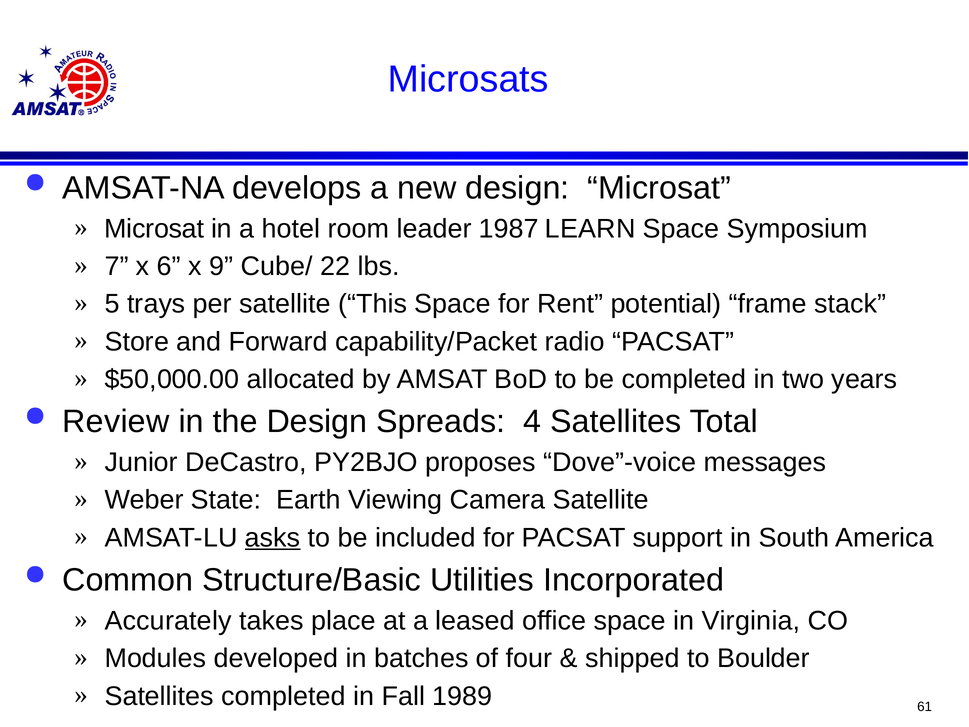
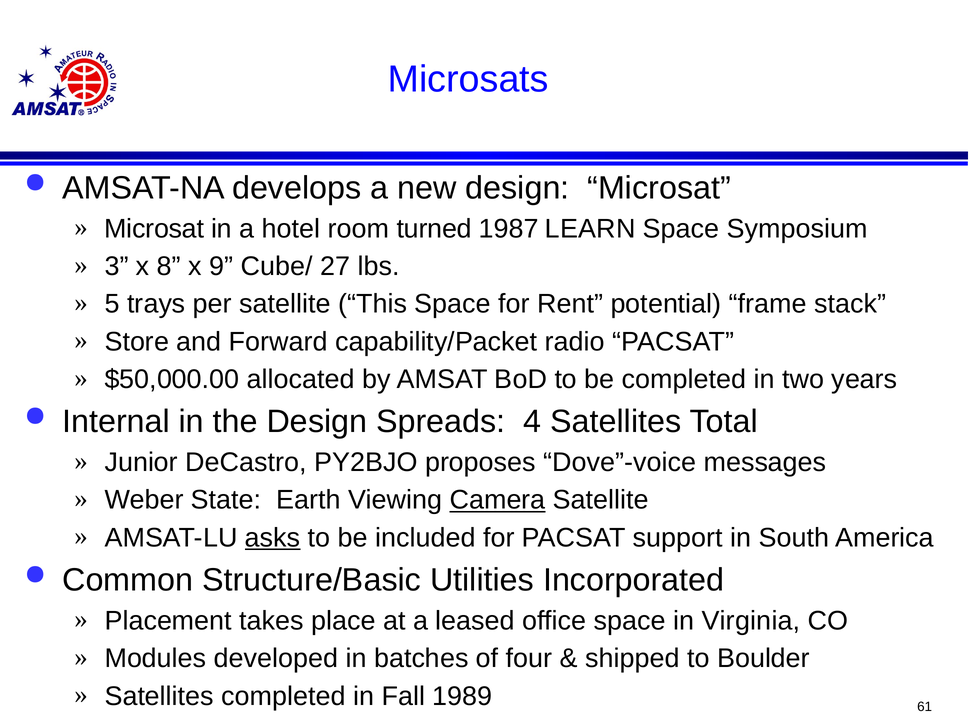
leader: leader -> turned (434, 229)
7: 7 -> 3 (117, 266)
6: 6 -> 8 (169, 266)
22: 22 -> 27 (335, 266)
Review: Review -> Internal (116, 422)
Camera underline: none -> present (498, 500)
Accurately: Accurately -> Placement (168, 621)
